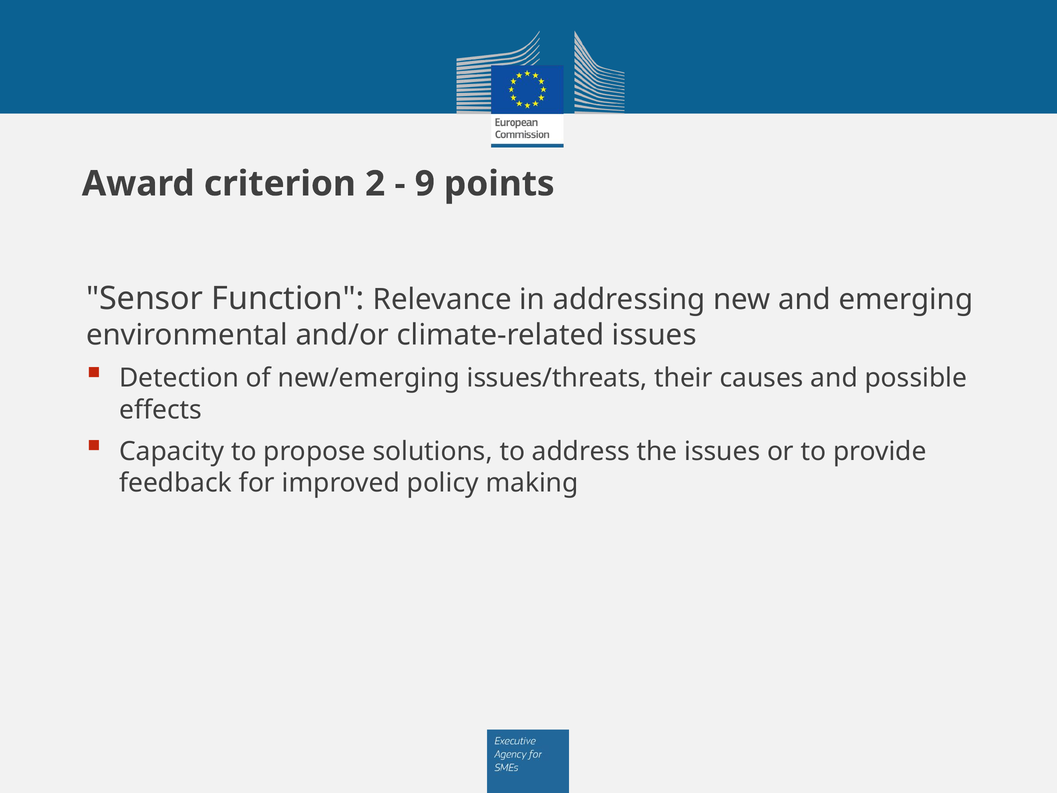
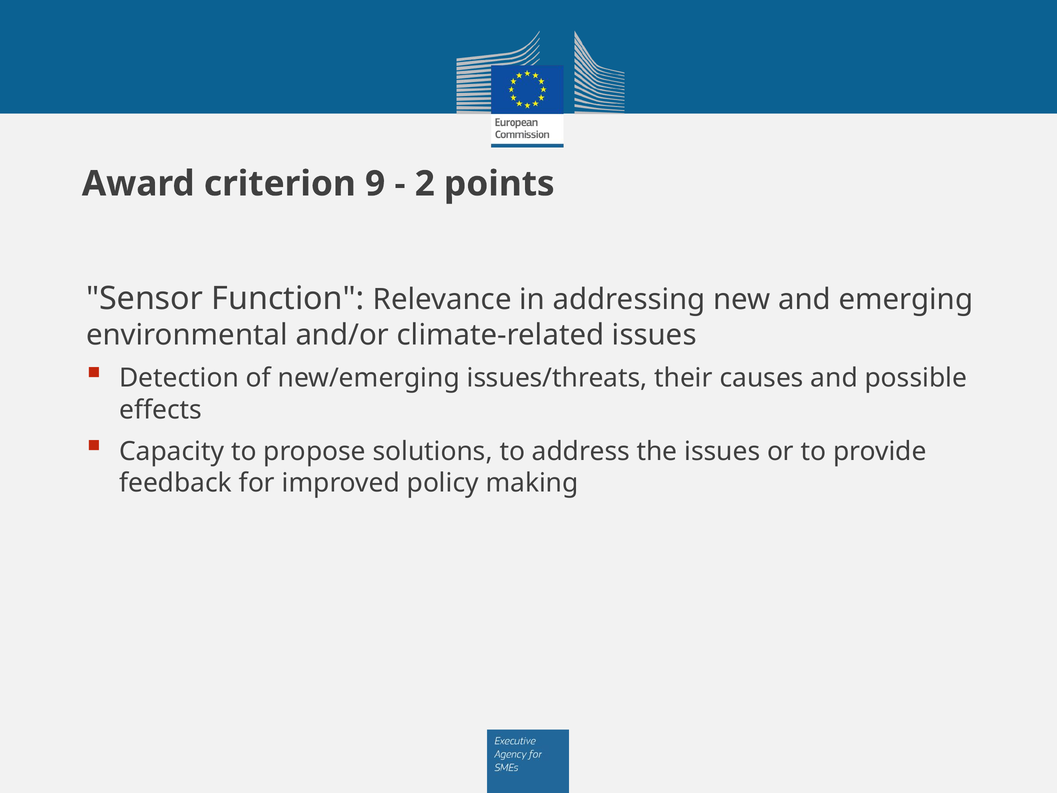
2: 2 -> 9 (375, 184)
9: 9 -> 2 (425, 184)
